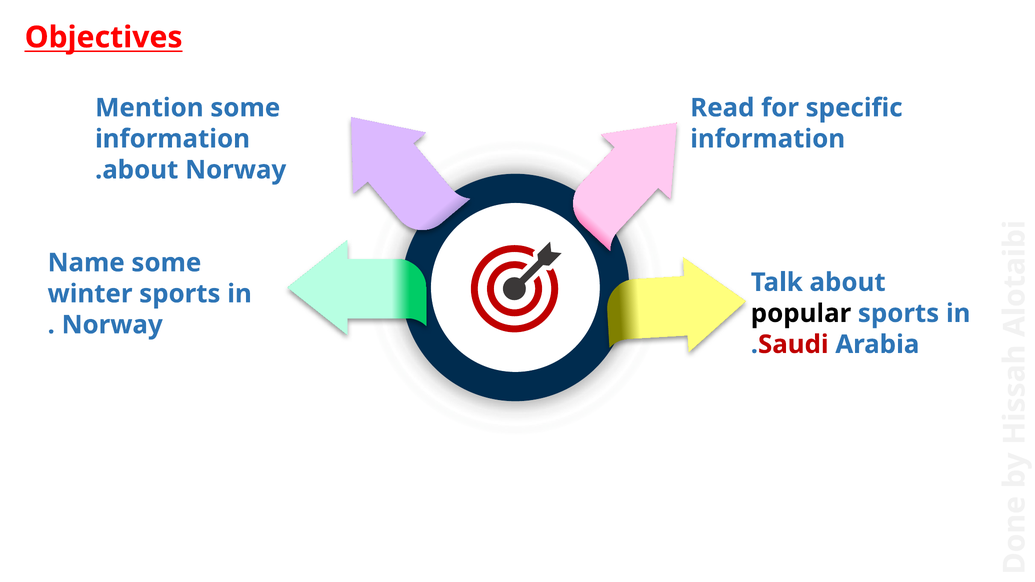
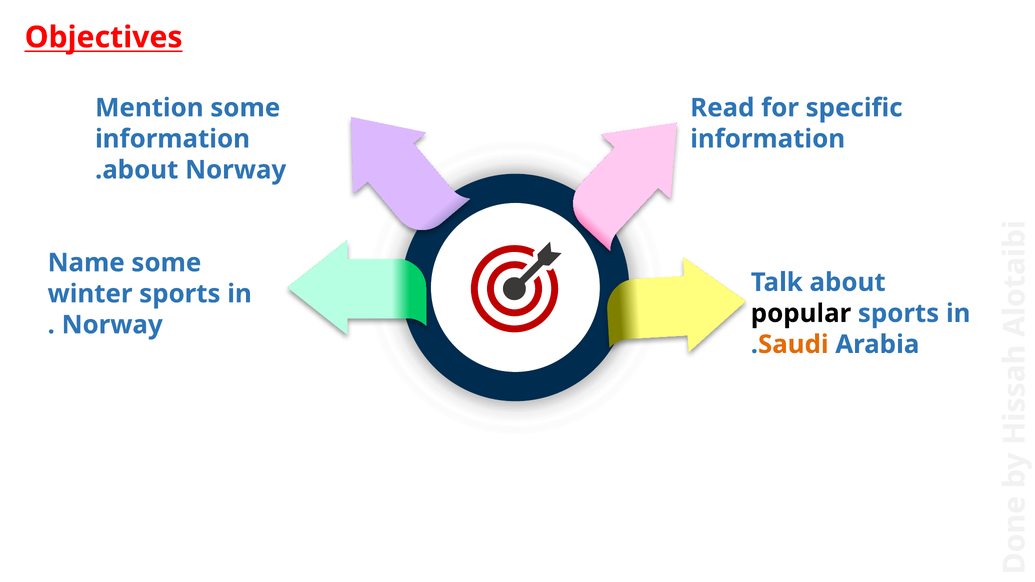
Saudi colour: red -> orange (793, 345)
